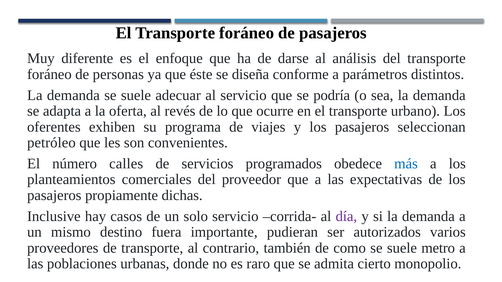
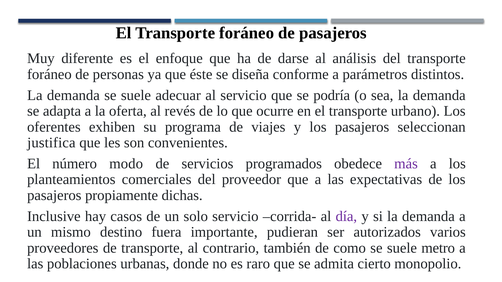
petróleo: petróleo -> justifica (51, 143)
calles: calles -> modo (126, 164)
más colour: blue -> purple (406, 164)
